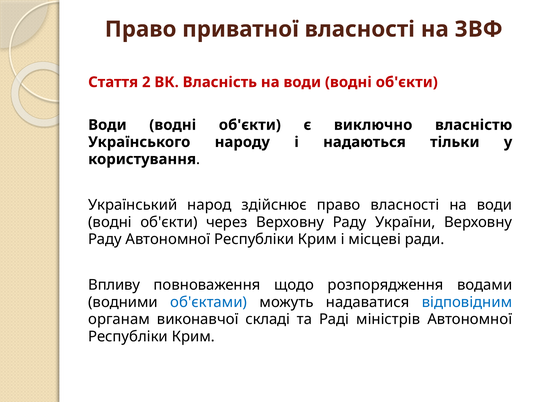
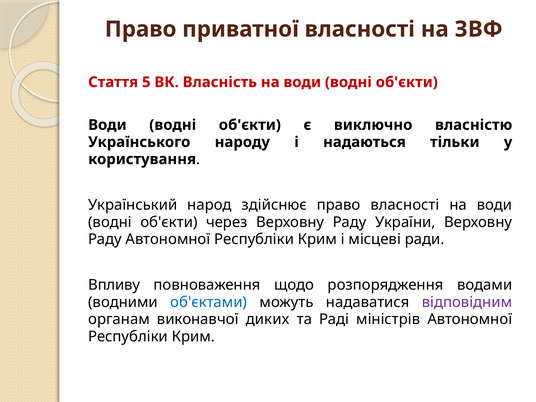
2: 2 -> 5 (146, 82)
відповідним colour: blue -> purple (467, 302)
складі: складі -> диких (268, 319)
